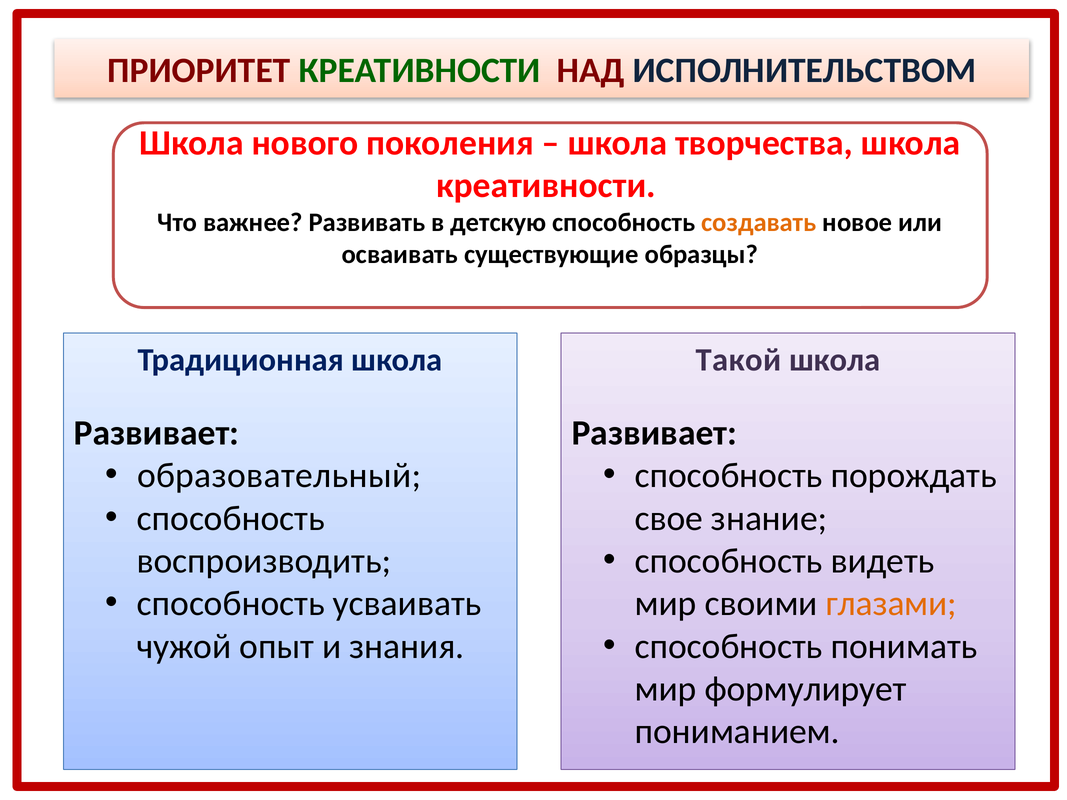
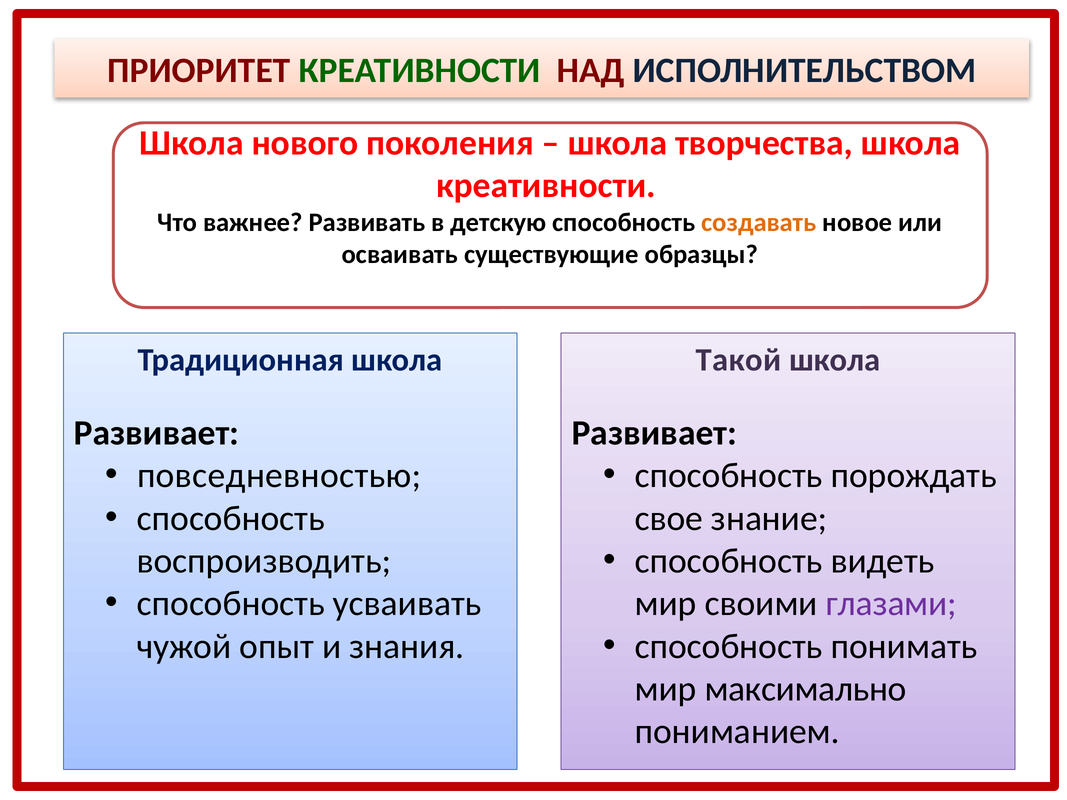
образовательный: образовательный -> повседневностью (279, 476)
глазами colour: orange -> purple (891, 604)
формулирует: формулирует -> максимально (806, 689)
